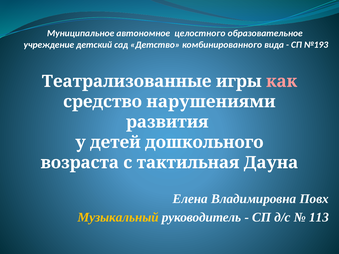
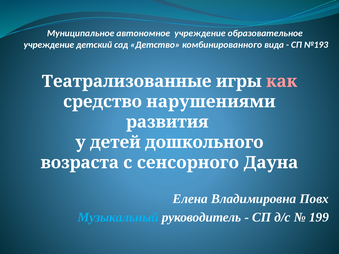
автономное целостного: целостного -> учреждение (200, 33)
тактильная: тактильная -> сенсорного (188, 163)
Музыкальный colour: yellow -> light blue (118, 217)
113: 113 -> 199 (319, 217)
